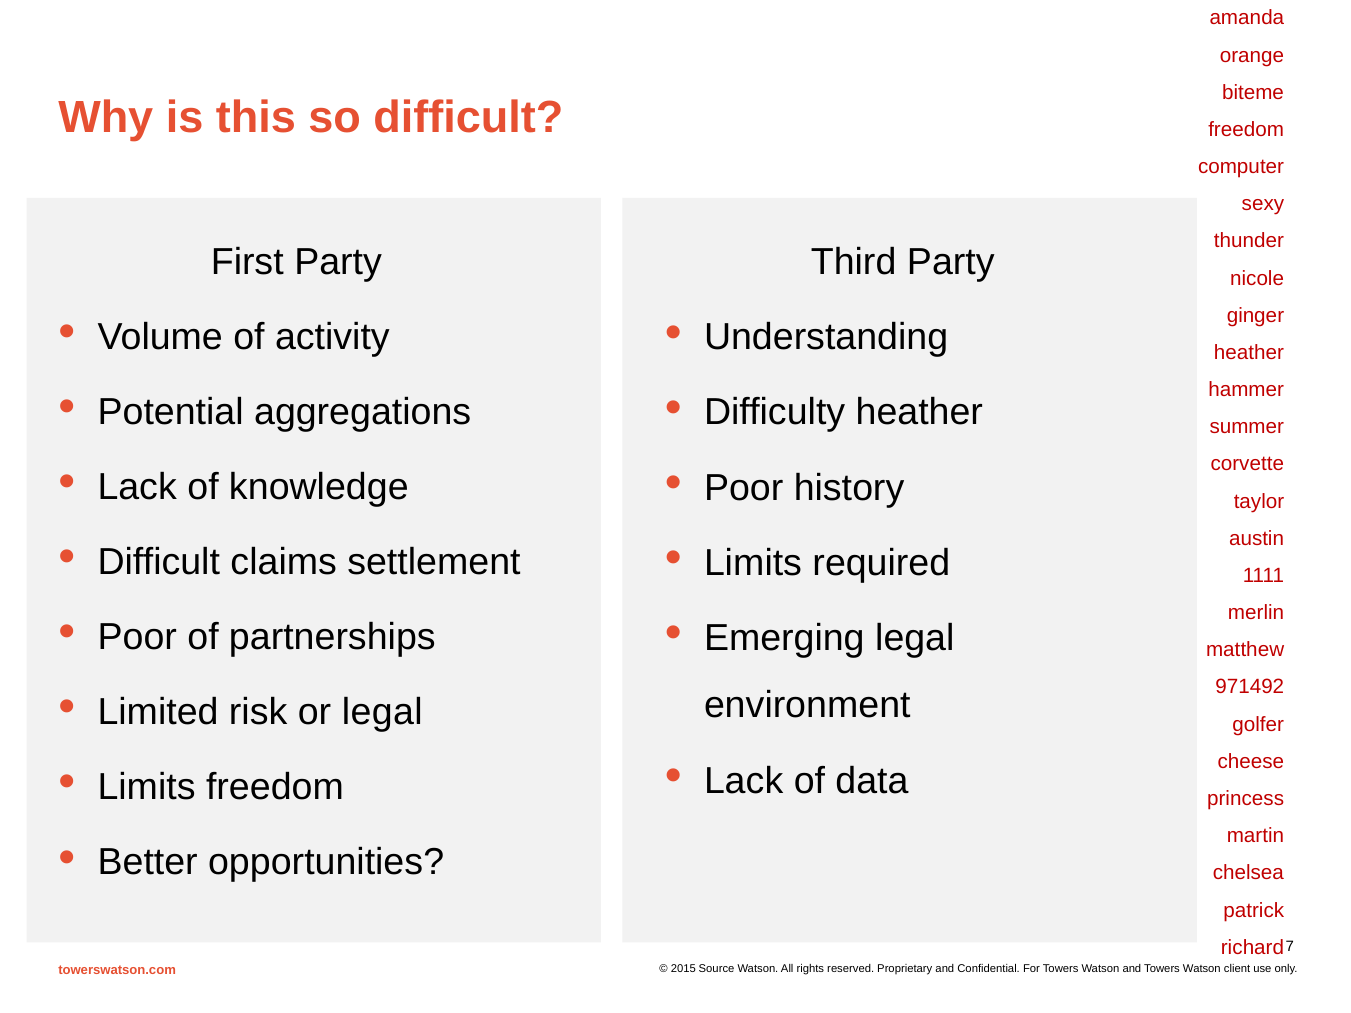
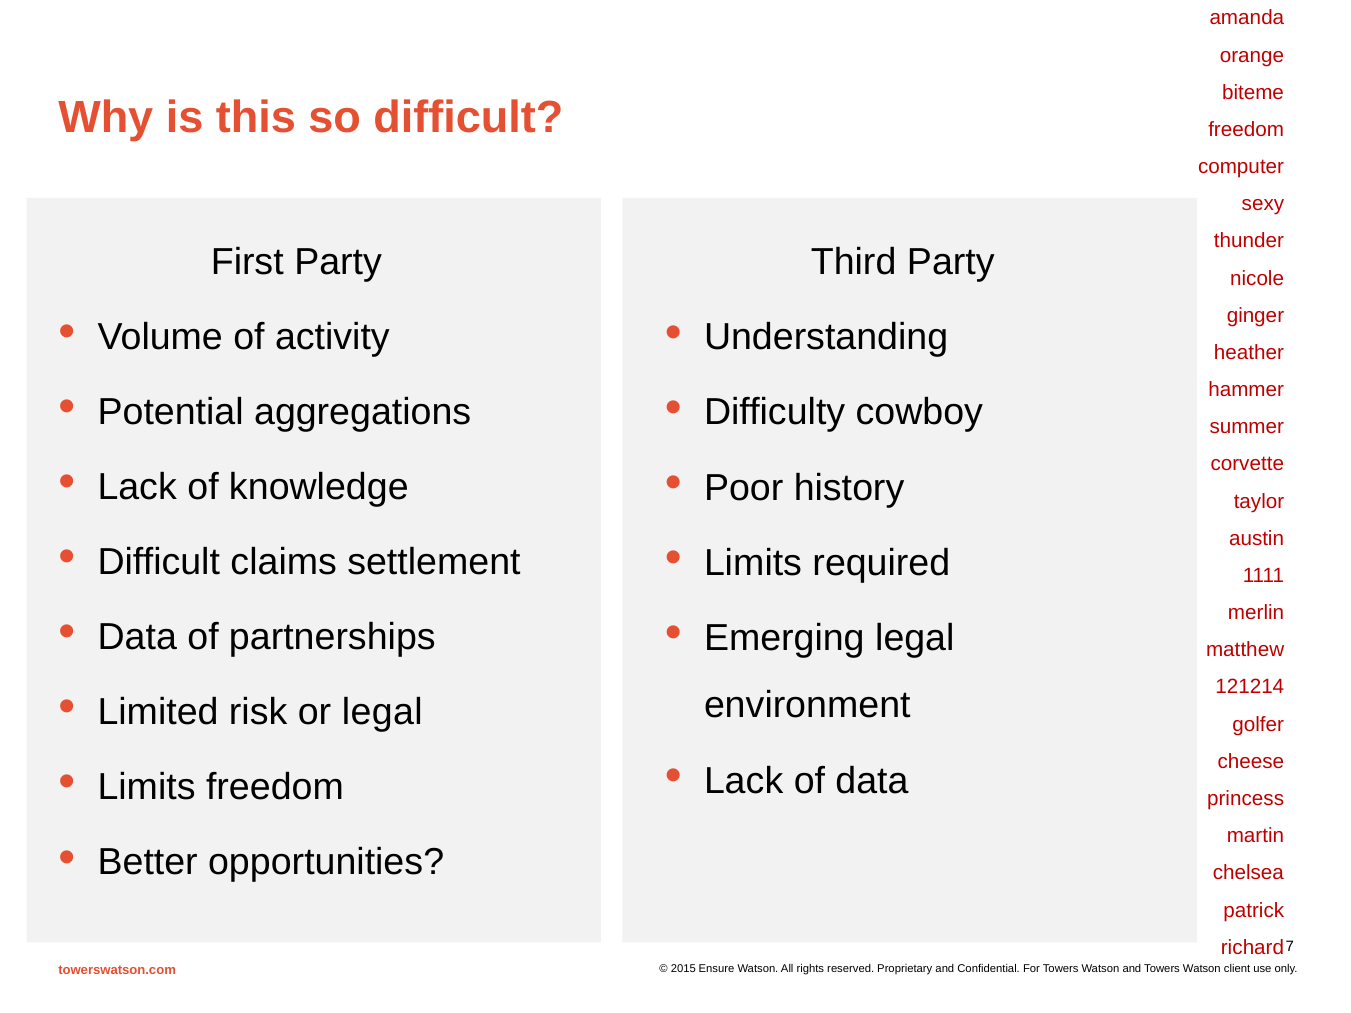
Difficulty heather: heather -> cowboy (919, 413)
Poor: Poor -> Data (137, 637)
971492: 971492 -> 121214 (1250, 687)
Source: Source -> Ensure (717, 969)
